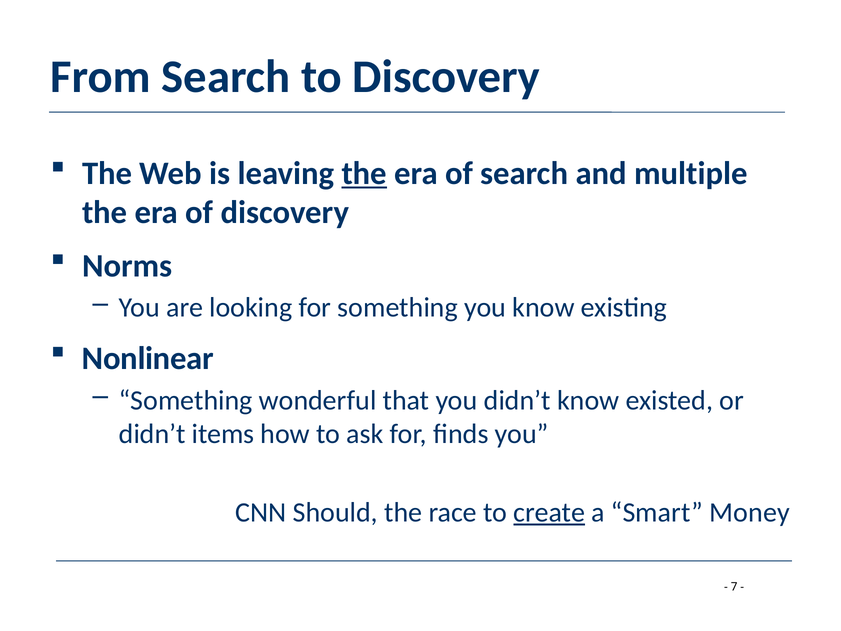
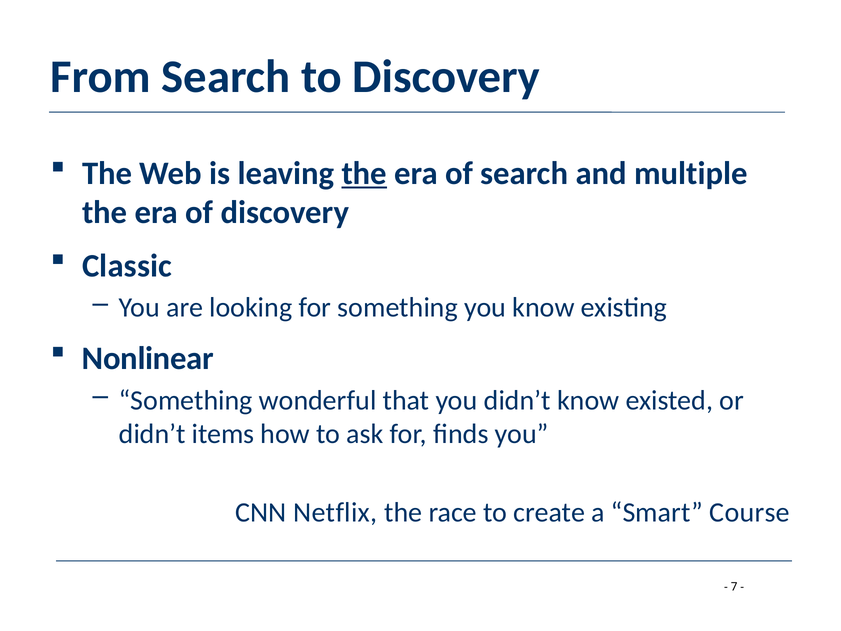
Norms: Norms -> Classic (127, 266)
Should: Should -> Netflix (335, 512)
create underline: present -> none (549, 512)
Money: Money -> Course (750, 512)
